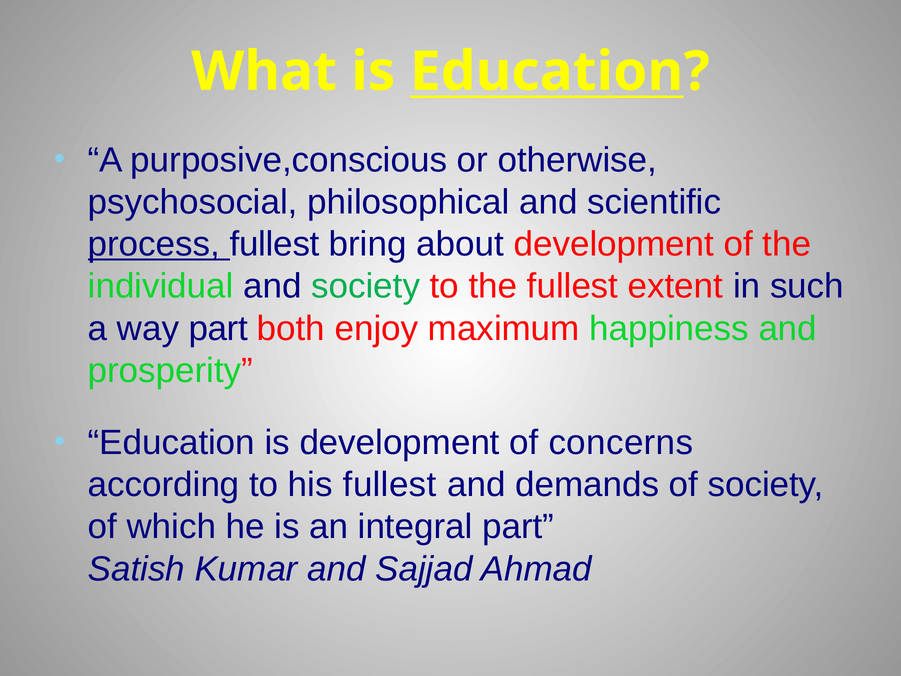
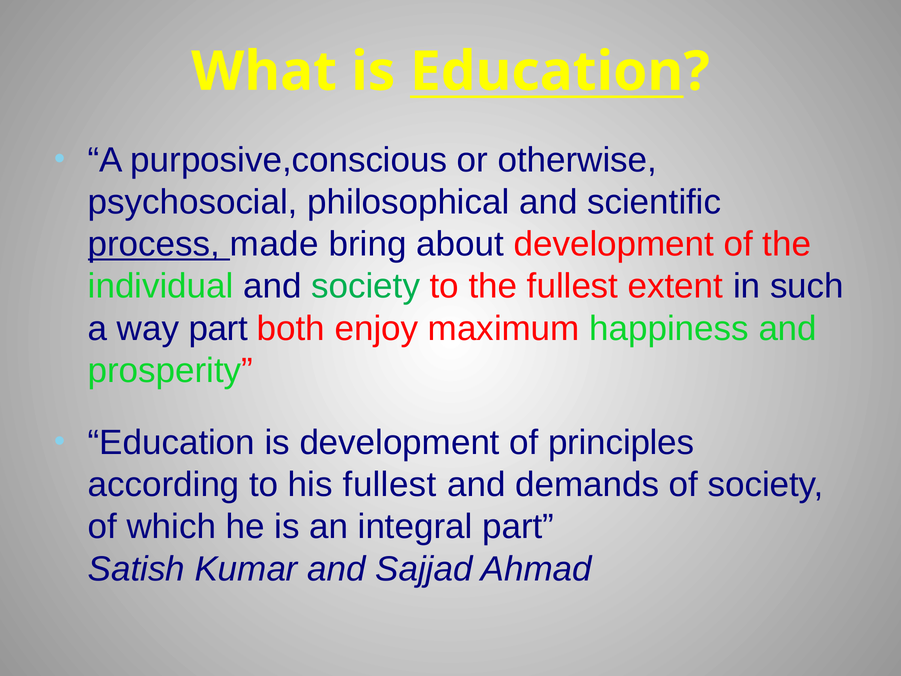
process fullest: fullest -> made (274, 244)
concerns: concerns -> principles (621, 443)
